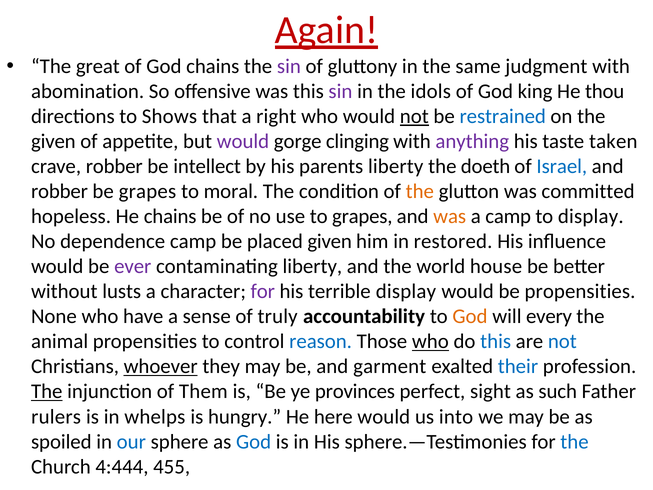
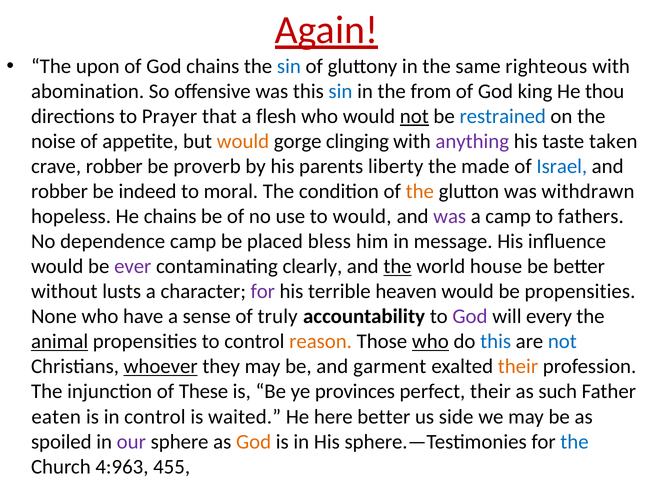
great: great -> upon (98, 66)
sin colour: purple -> blue (289, 66)
judgment: judgment -> righteous (546, 66)
sin colour: purple -> blue (340, 91)
idols: idols -> from (431, 91)
Shows: Shows -> Prayer (170, 116)
right: right -> flesh (276, 116)
given: given -> noise (53, 141)
would colour: purple -> orange (243, 141)
intellect: intellect -> proverb (207, 166)
doeth: doeth -> made (485, 166)
be grapes: grapes -> indeed (148, 191)
committed: committed -> withdrawn (588, 191)
to grapes: grapes -> would (362, 216)
was colour: orange -> purple (450, 216)
to display: display -> fathers (591, 216)
placed given: given -> bless (329, 241)
restored: restored -> message (453, 241)
contaminating liberty: liberty -> clearly (312, 266)
the underline: none -> present (398, 266)
terrible display: display -> heaven (406, 291)
God colour: orange -> purple (470, 316)
animal underline: none -> present (60, 341)
reason colour: blue -> orange (321, 341)
their colour: blue -> orange (518, 366)
The underline: present -> none (47, 391)
Them: Them -> These (204, 391)
perfect sight: sight -> their (490, 391)
rulers: rulers -> eaten (56, 416)
in whelps: whelps -> control (155, 416)
hungry: hungry -> waited (244, 416)
here would: would -> better (384, 416)
into: into -> side (456, 416)
our colour: blue -> purple (131, 441)
God colour: blue -> orange (254, 441)
4:444: 4:444 -> 4:963 (122, 466)
